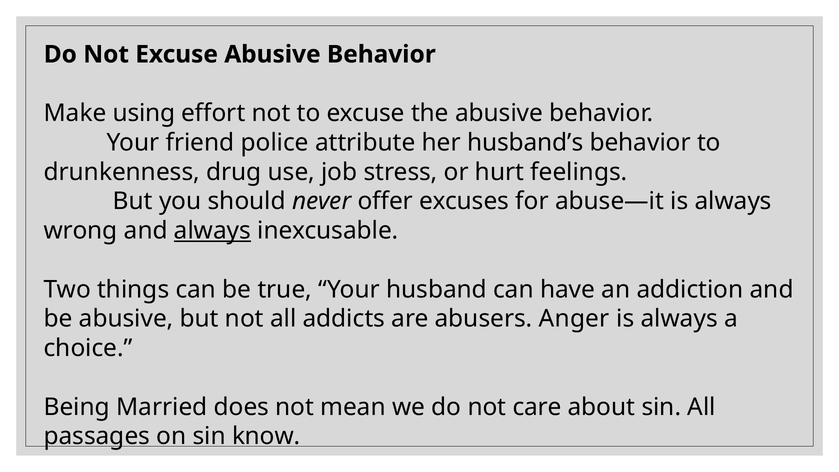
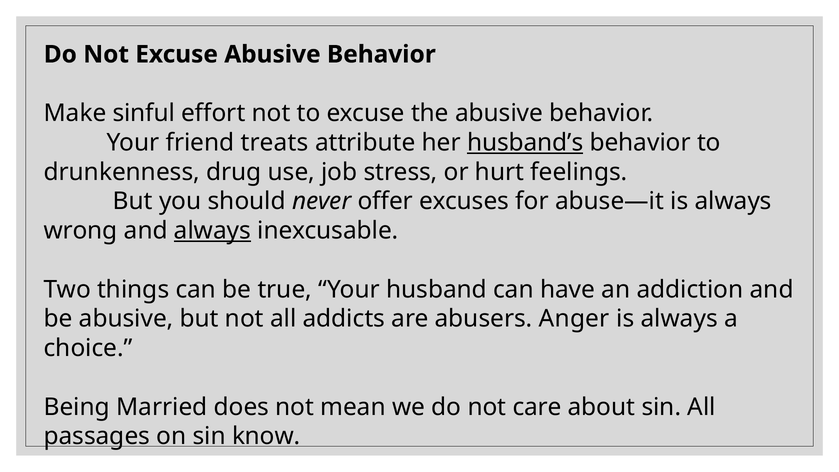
using: using -> sinful (144, 113)
police: police -> treats (275, 143)
husband’s underline: none -> present (525, 143)
